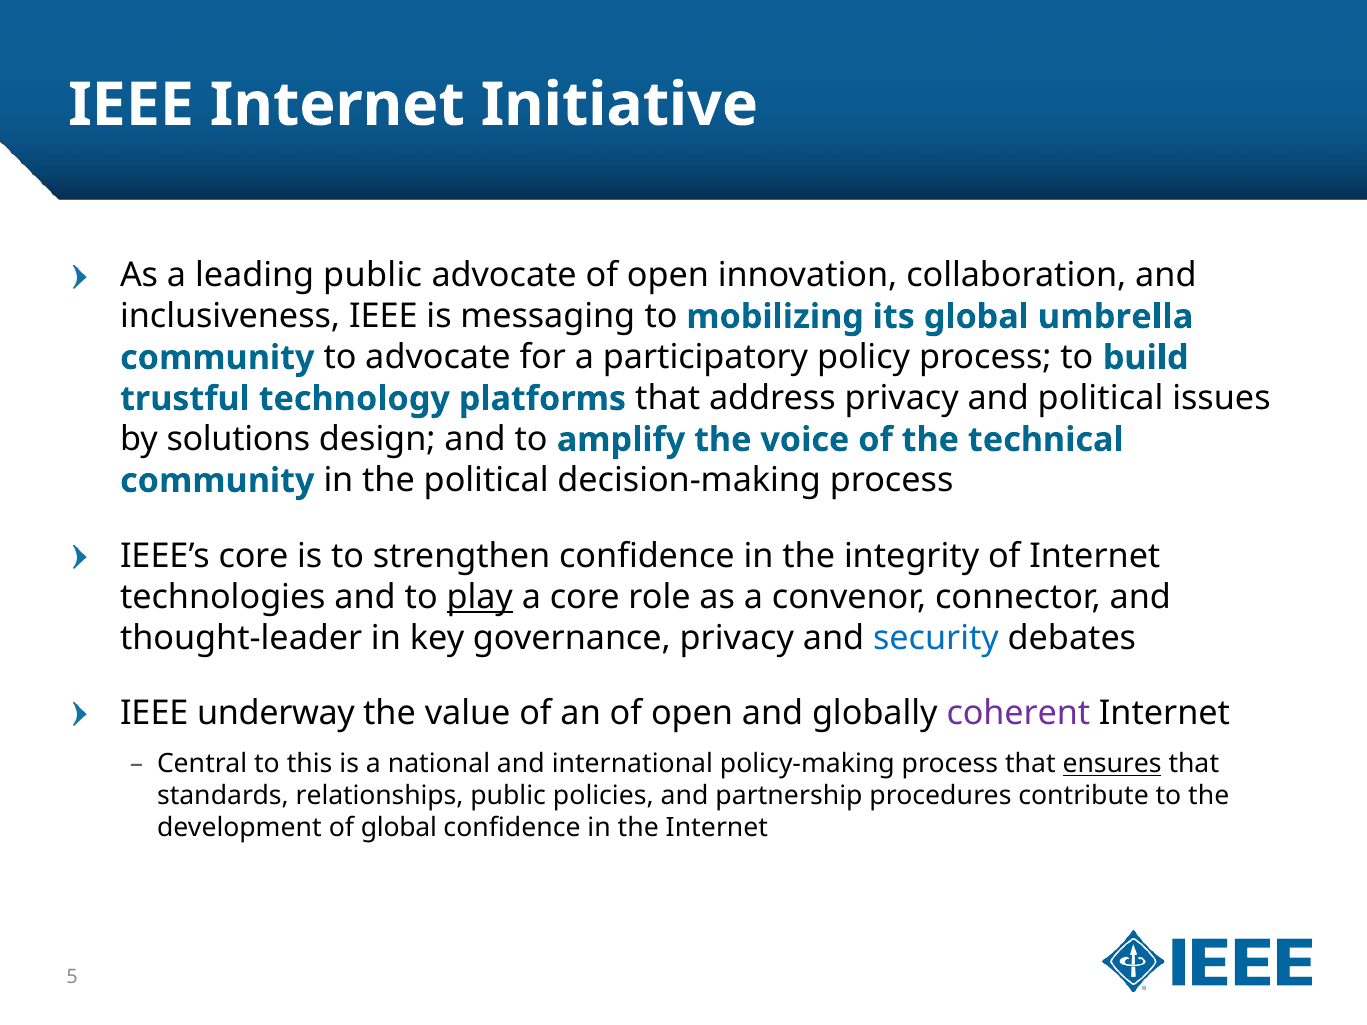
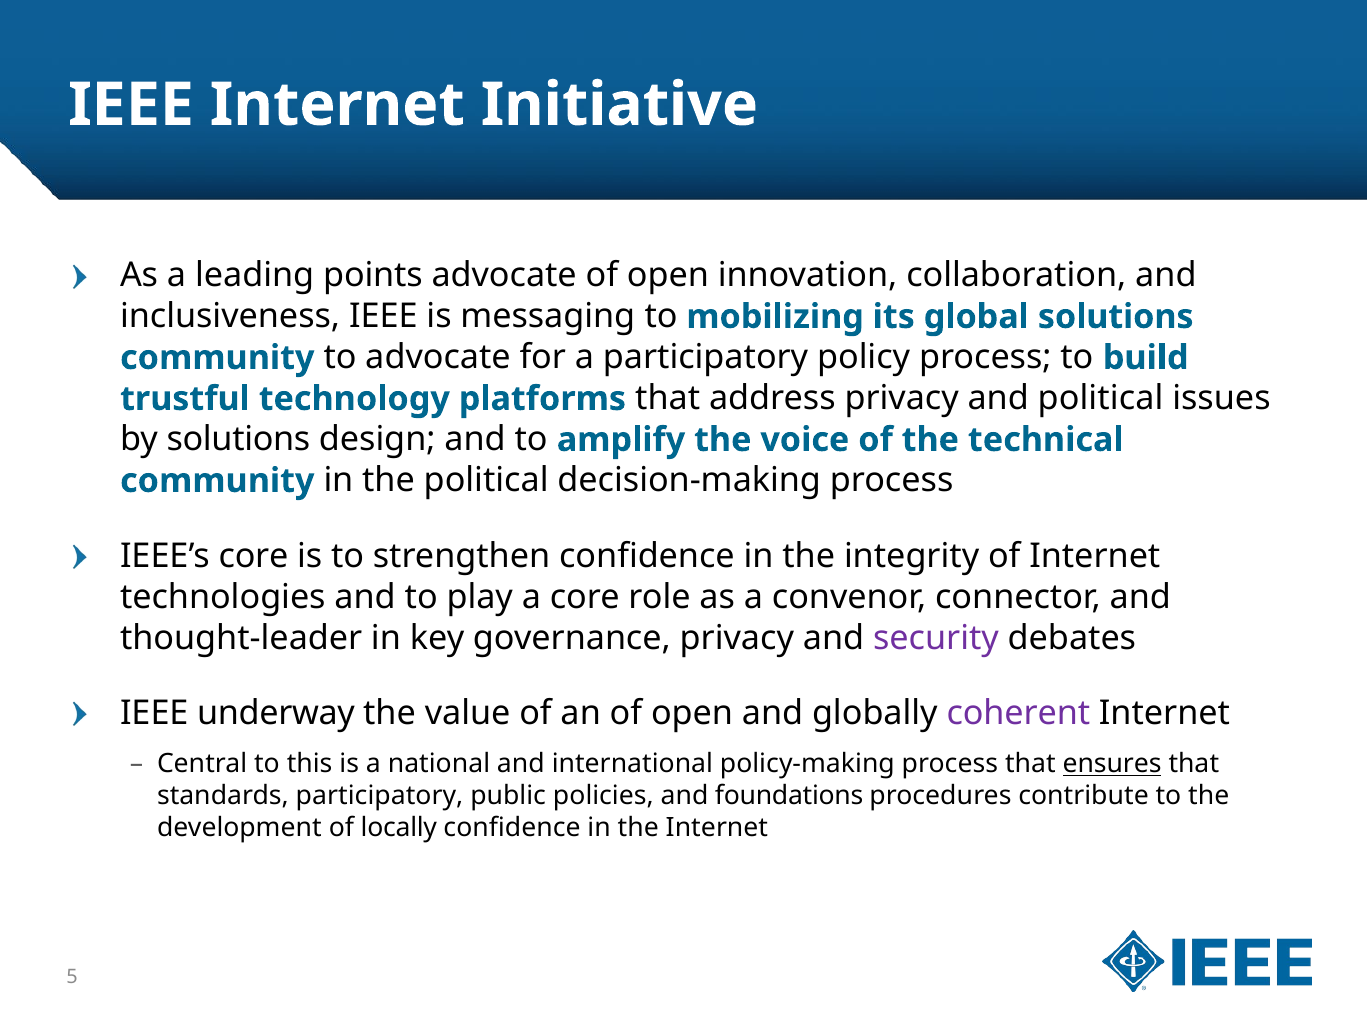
leading public: public -> points (373, 276)
global umbrella: umbrella -> solutions (1116, 317)
play underline: present -> none (480, 597)
security colour: blue -> purple (936, 638)
standards relationships: relationships -> participatory (380, 796)
partnership: partnership -> foundations (789, 796)
of global: global -> locally (399, 828)
